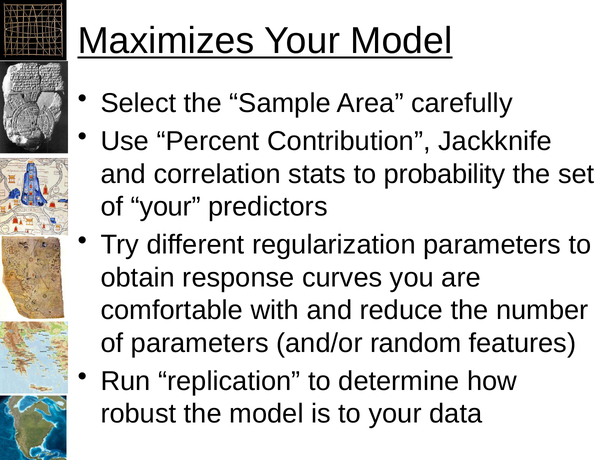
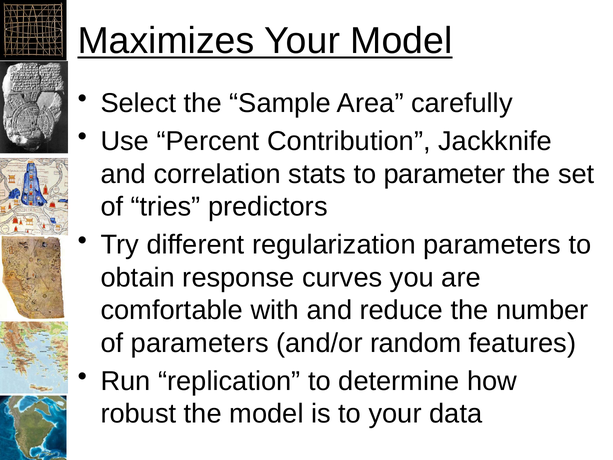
probability: probability -> parameter (445, 174)
of your: your -> tries (166, 207)
